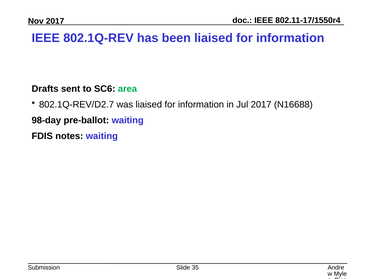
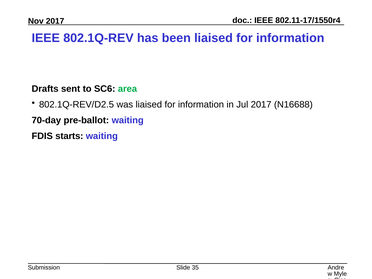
802.1Q-REV/D2.7: 802.1Q-REV/D2.7 -> 802.1Q-REV/D2.5 (77, 105)
98-day: 98-day -> 70-day (46, 120)
notes: notes -> starts (69, 136)
